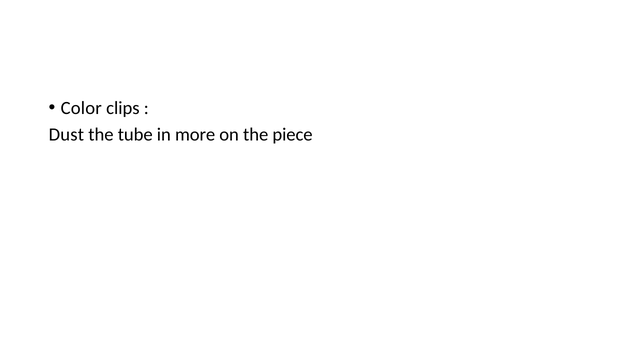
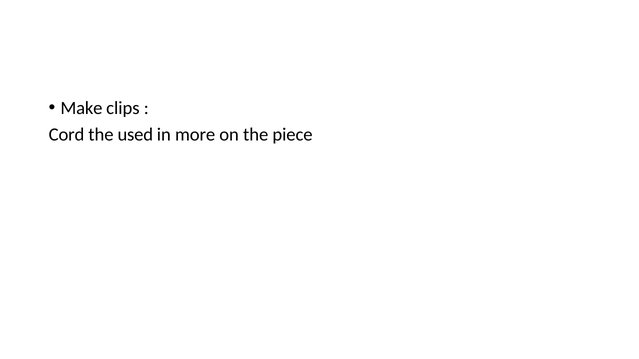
Color: Color -> Make (81, 108)
Dust: Dust -> Cord (67, 135)
tube: tube -> used (135, 135)
